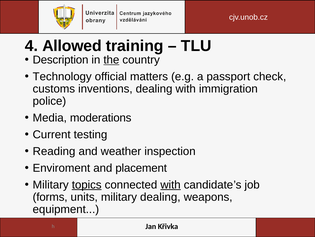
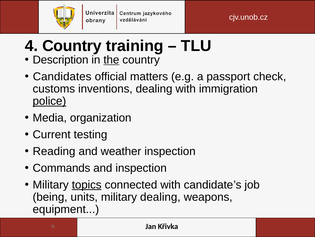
4 Allowed: Allowed -> Country (72, 46)
Technology: Technology -> Candidates (62, 76)
police underline: none -> present (49, 101)
moderations: moderations -> organization (101, 118)
Enviroment: Enviroment -> Commands (61, 168)
and placement: placement -> inspection (141, 168)
with underline: present -> none (171, 184)
forms: forms -> being (50, 196)
